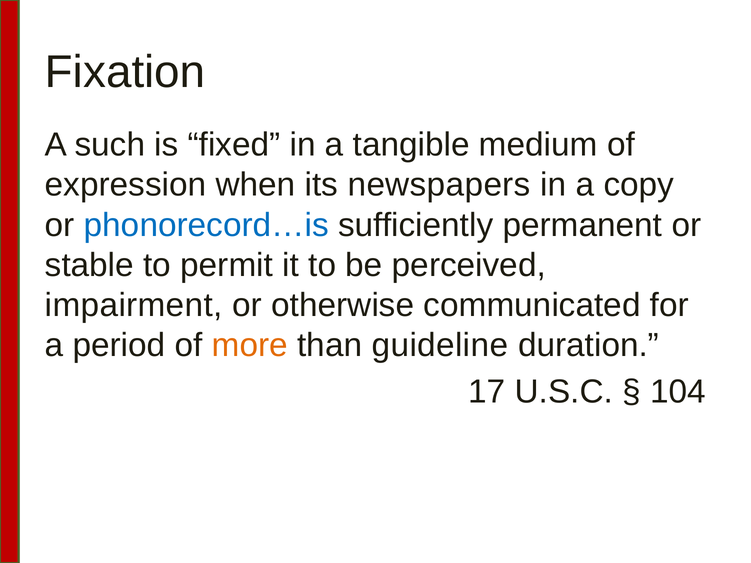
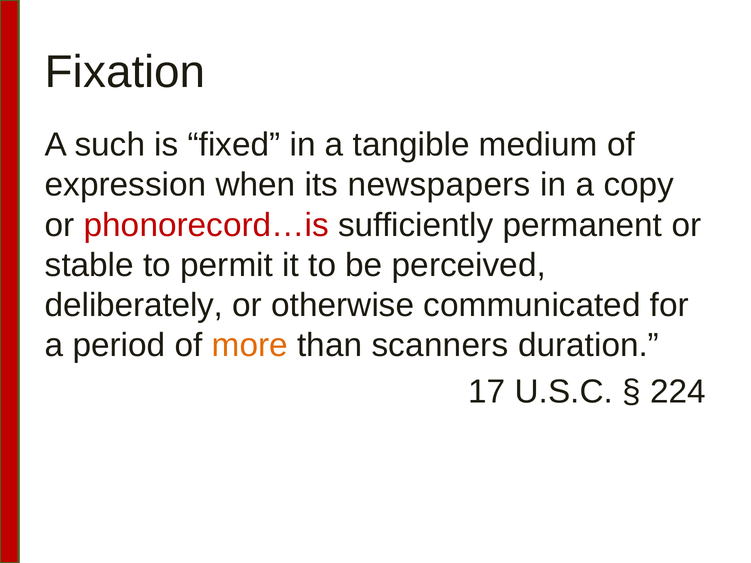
phonorecord…is colour: blue -> red (206, 225)
impairment: impairment -> deliberately (134, 305)
guideline: guideline -> scanners (440, 345)
104: 104 -> 224 (678, 392)
